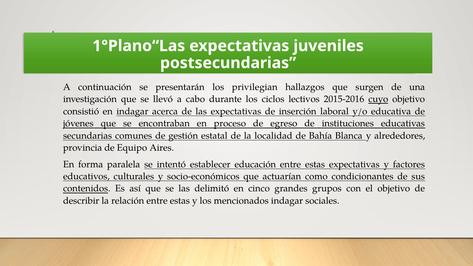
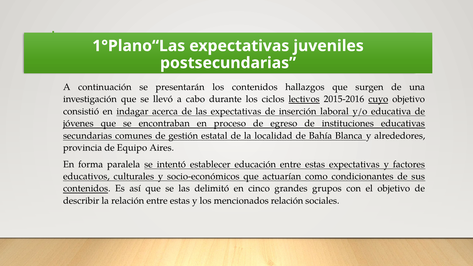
los privilegian: privilegian -> contenidos (255, 87)
lectivos underline: none -> present (304, 99)
mencionados indagar: indagar -> relación (287, 201)
